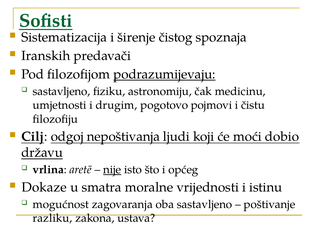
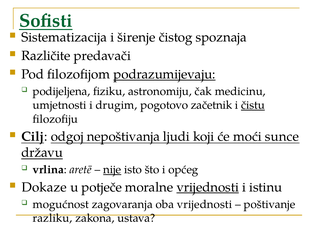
Iranskih: Iranskih -> Različite (46, 56)
sastavljeno: sastavljeno -> podijeljena (61, 91)
pojmovi: pojmovi -> začetnik (211, 105)
čistu underline: none -> present (253, 105)
dobio: dobio -> sunce (282, 136)
smatra: smatra -> potječe (102, 187)
vrijednosti underline: none -> present (208, 187)
oba sastavljeno: sastavljeno -> vrijednosti (205, 204)
